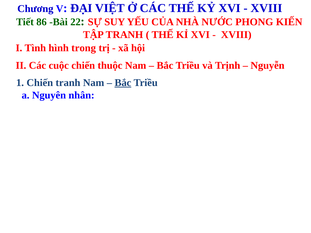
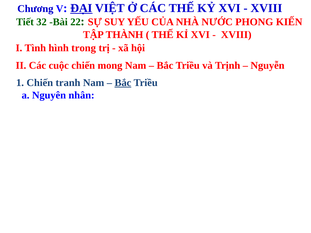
ĐẠI underline: none -> present (81, 8)
86: 86 -> 32 (42, 22)
TẬP TRANH: TRANH -> THÀNH (124, 35)
thuộc: thuộc -> mong (110, 66)
